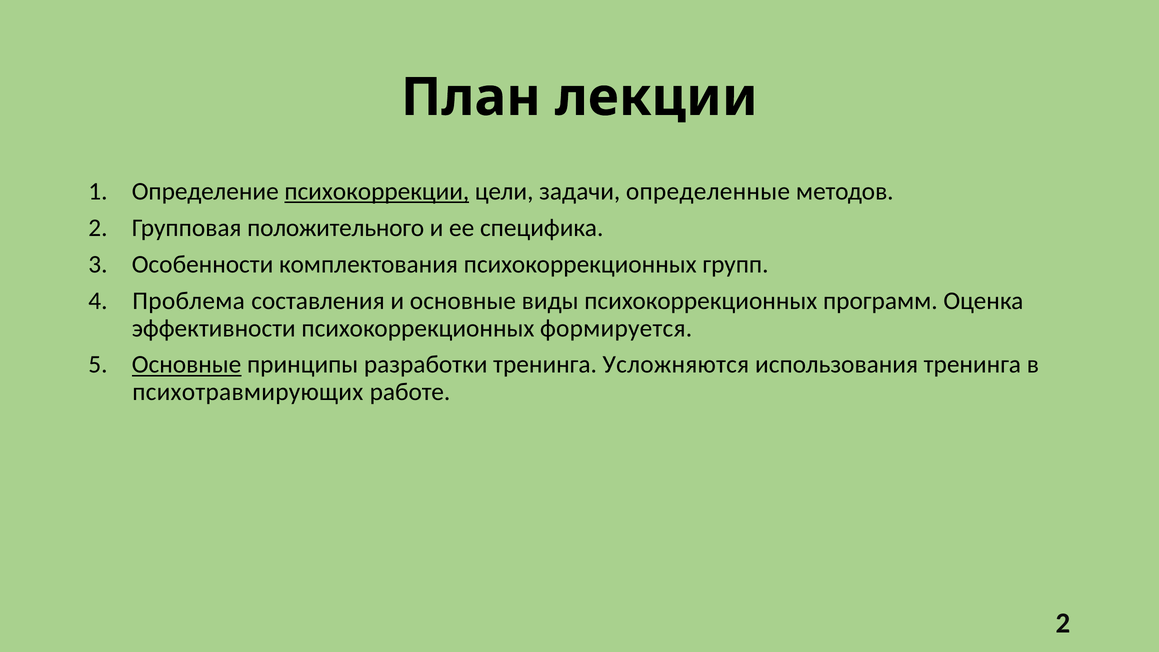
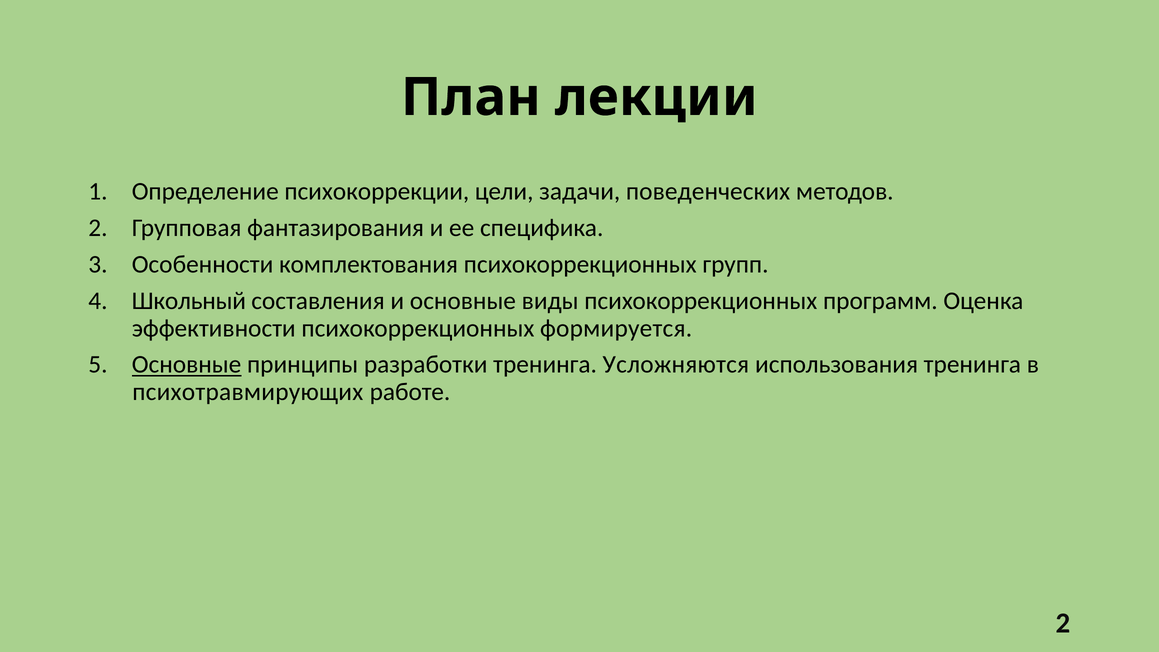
психокоррекции underline: present -> none (377, 191)
определенные: определенные -> поведенческих (708, 191)
положительного: положительного -> фантазирования (336, 228)
Проблема: Проблема -> Школьный (189, 301)
